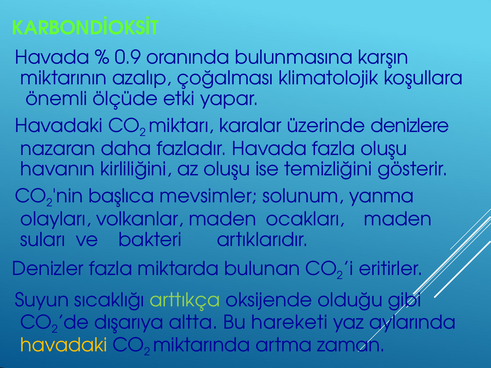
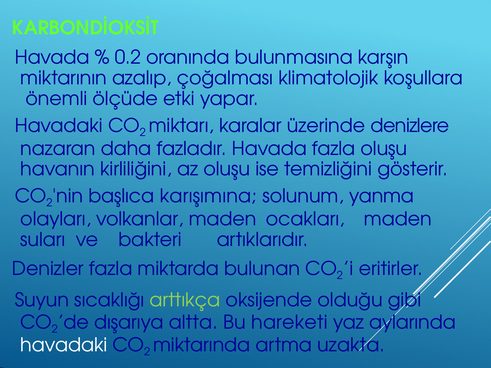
0.9: 0.9 -> 0.2 (128, 58)
mevsimler: mevsimler -> karışımına (208, 196)
havadaki colour: yellow -> white (64, 345)
zaman: zaman -> uzakta (351, 345)
